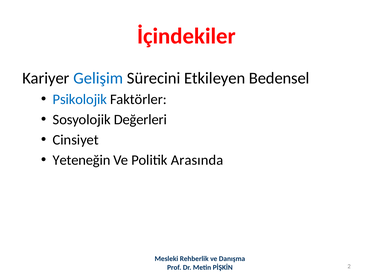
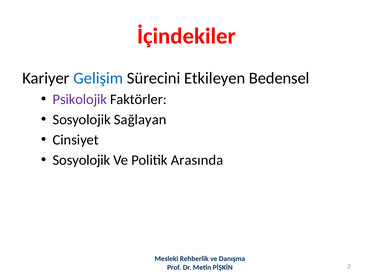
Psikolojik colour: blue -> purple (80, 100)
Değerleri: Değerleri -> Sağlayan (140, 120)
Yeteneğin: Yeteneğin -> Sosyolojik (81, 160)
